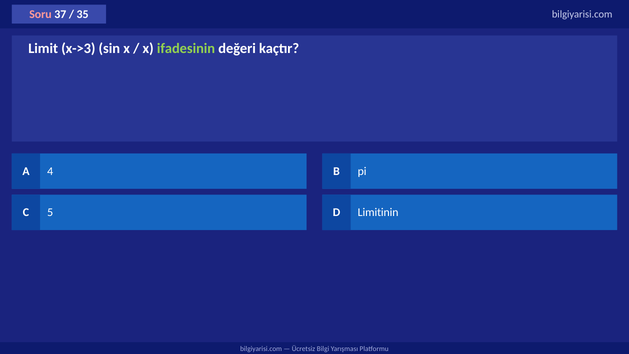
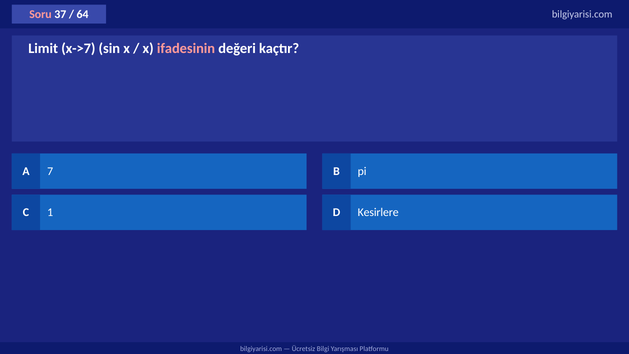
35: 35 -> 64 (83, 14)
x->3: x->3 -> x->7 (78, 48)
ifadesinin colour: light green -> pink (186, 48)
4: 4 -> 7 (50, 171)
5: 5 -> 1 (50, 212)
Limitinin: Limitinin -> Kesirlere (378, 212)
